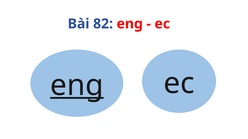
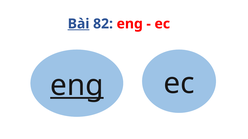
Bài underline: none -> present (79, 24)
